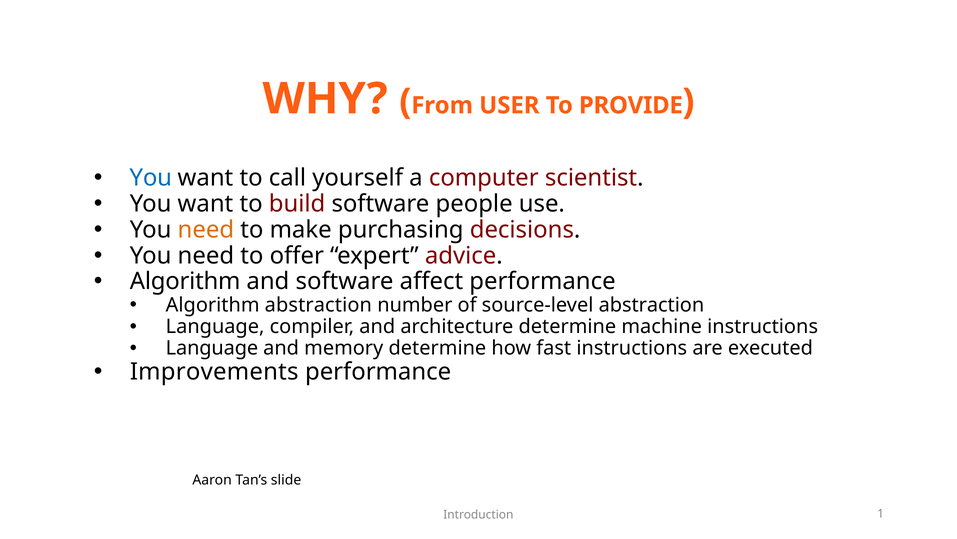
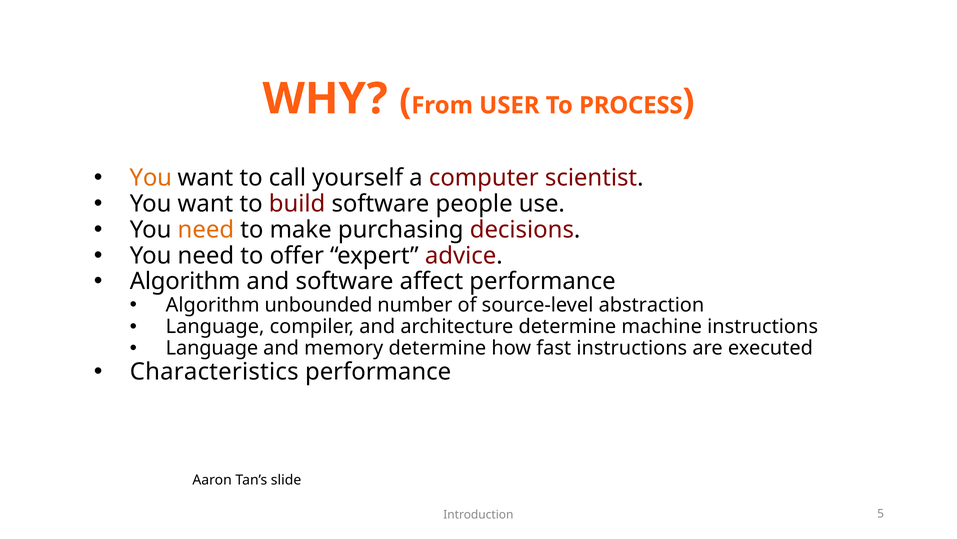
PROVIDE: PROVIDE -> PROCESS (631, 105)
You colour: blue -> orange (151, 178)
Algorithm abstraction: abstraction -> unbounded (318, 305)
Improvements: Improvements -> Characteristics (214, 372)
1: 1 -> 5 (881, 513)
